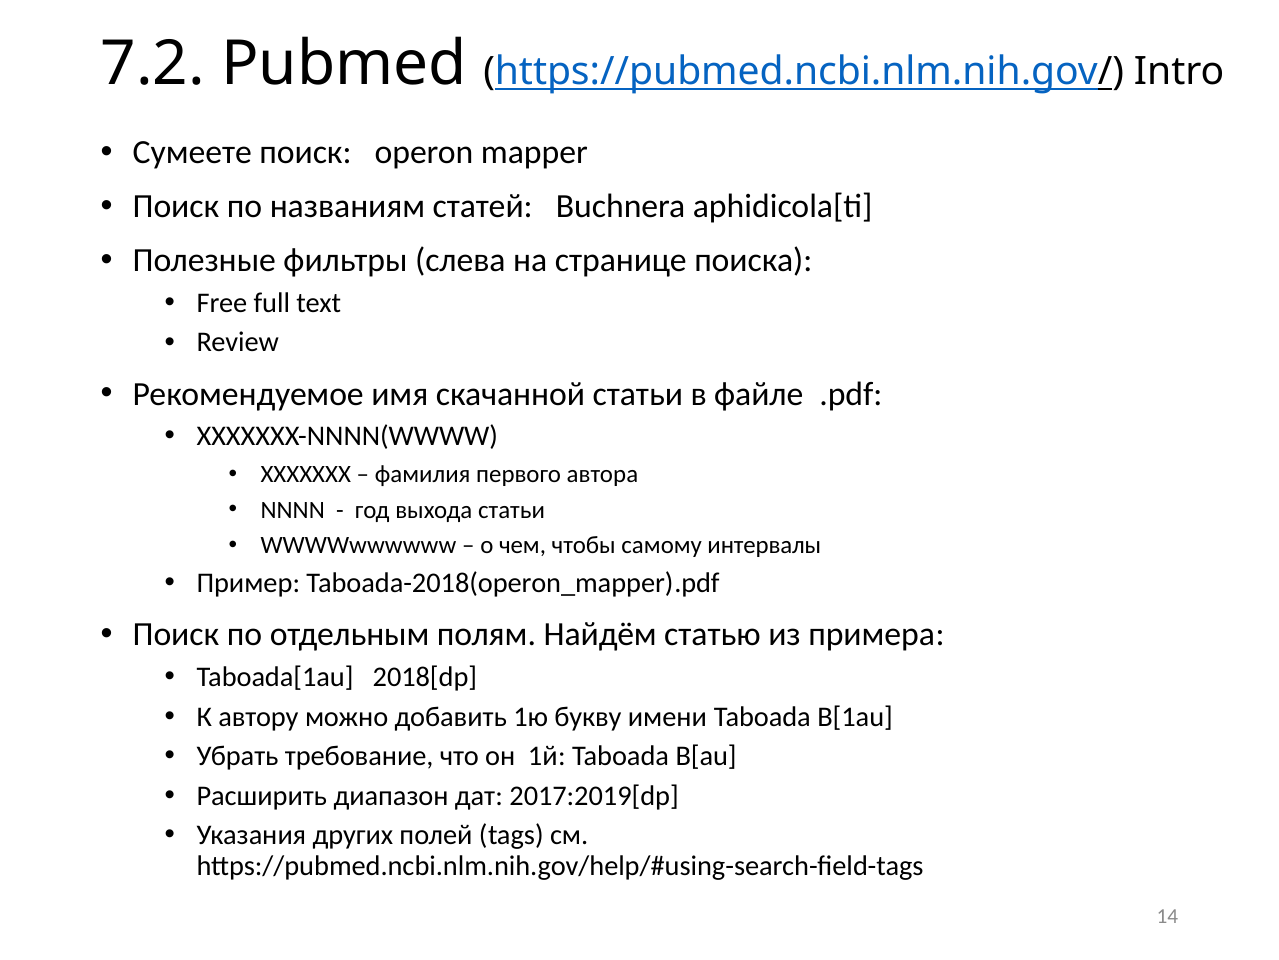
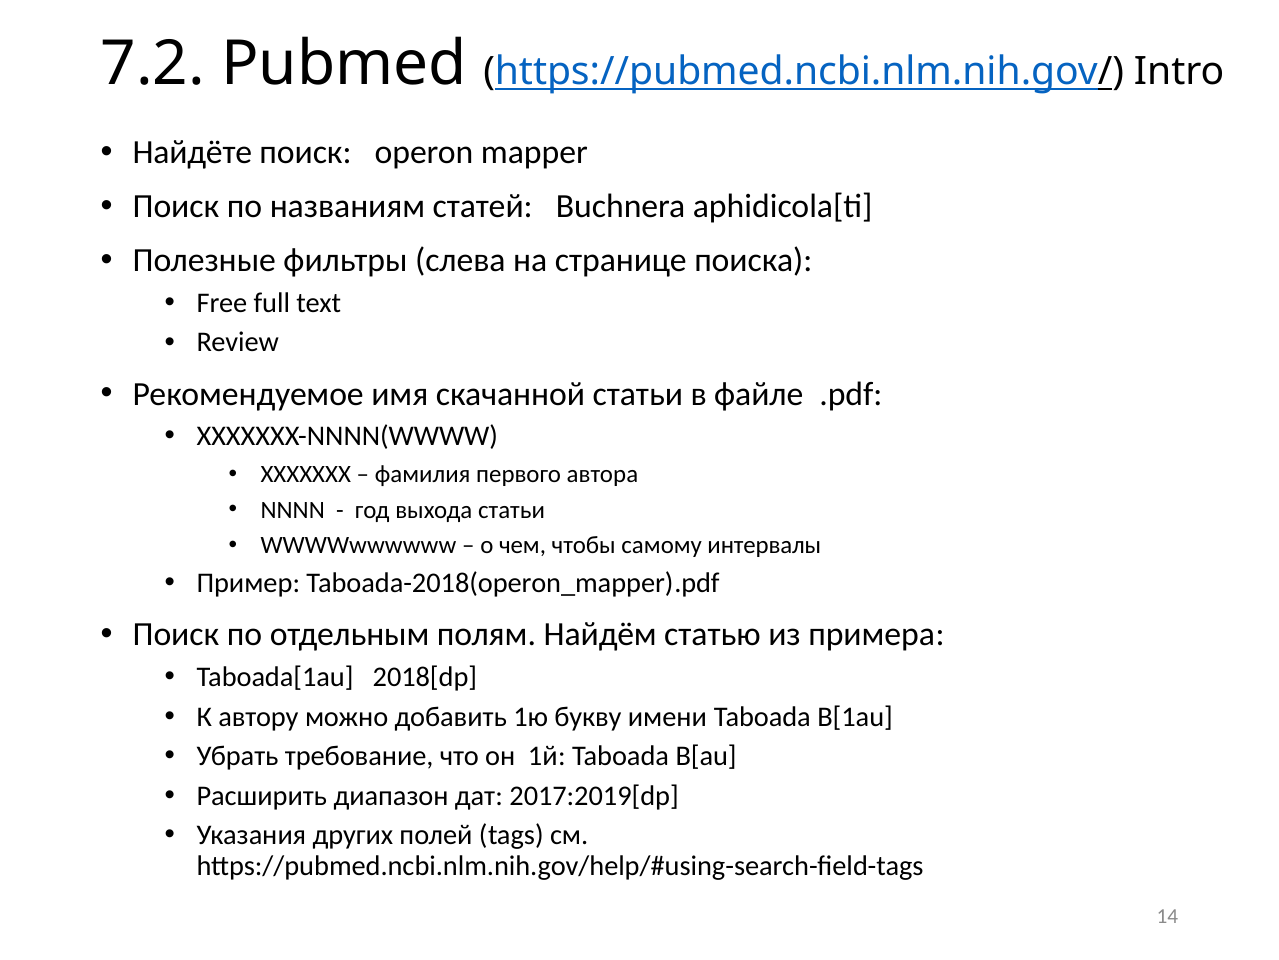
Сумеете: Сумеете -> Найдёте (192, 152)
